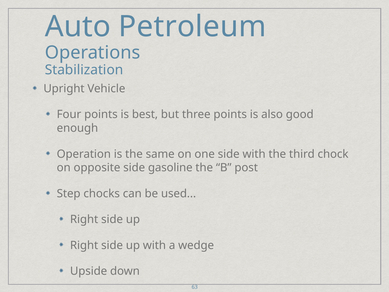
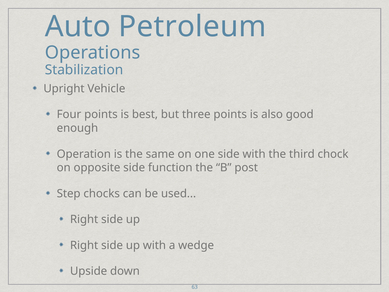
gasoline: gasoline -> function (170, 168)
